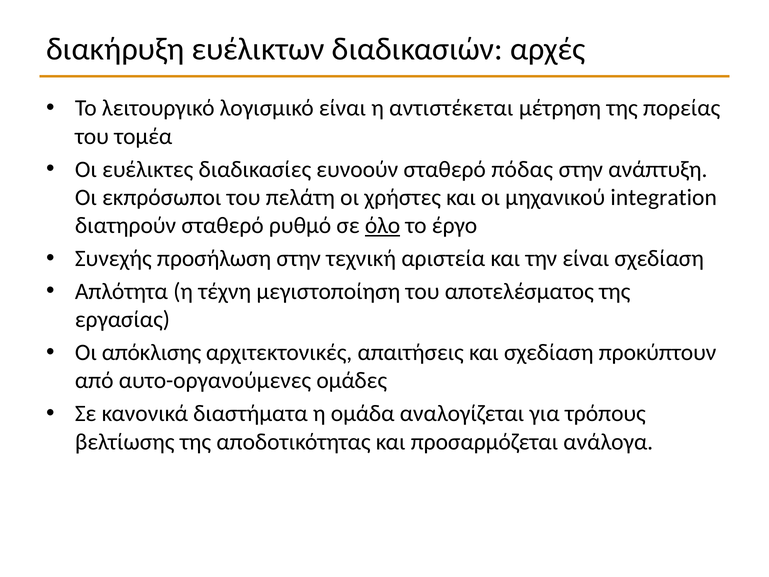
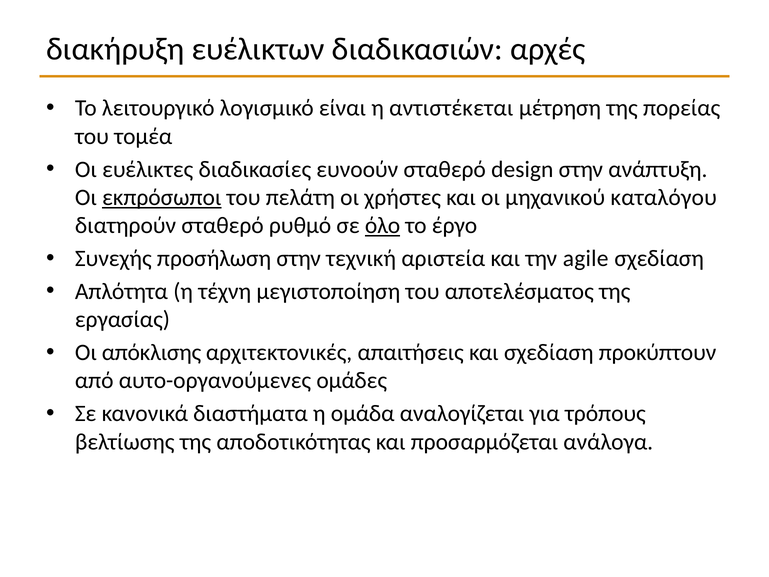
πόδας: πόδας -> design (522, 169)
εκπρόσωποι underline: none -> present (162, 197)
integration: integration -> καταλόγου (664, 197)
την είναι: είναι -> agile (586, 258)
